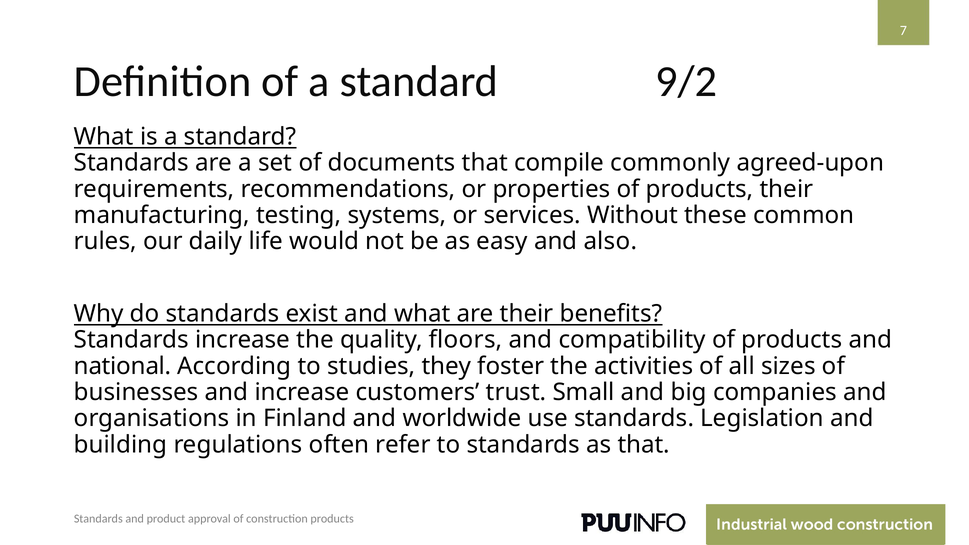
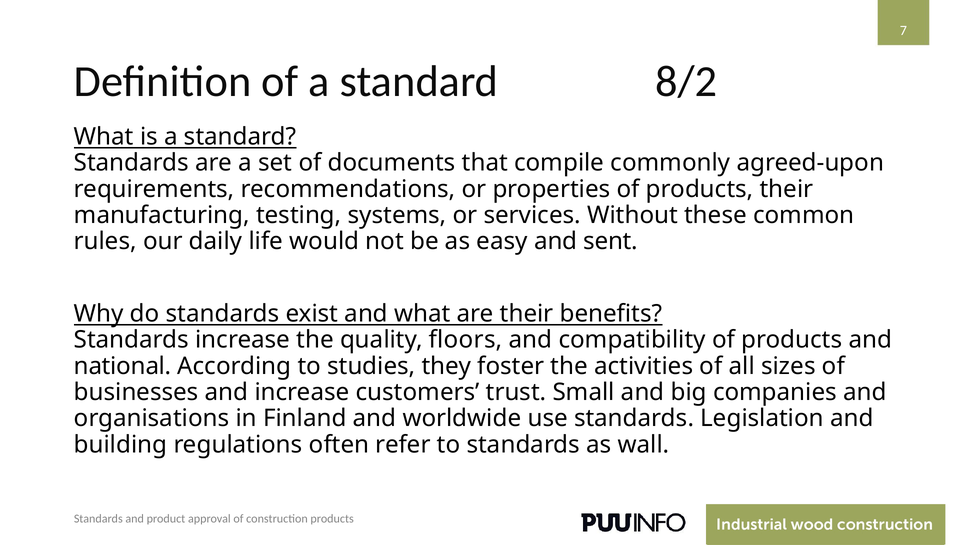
9/2: 9/2 -> 8/2 (686, 81)
also: also -> sent (611, 241)
as that: that -> wall (644, 445)
